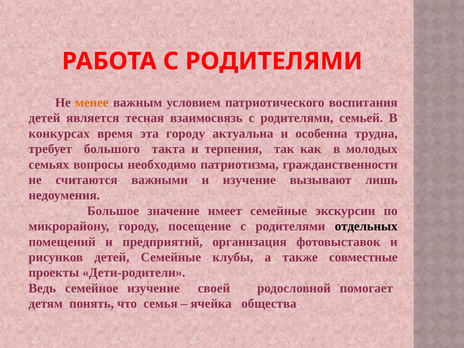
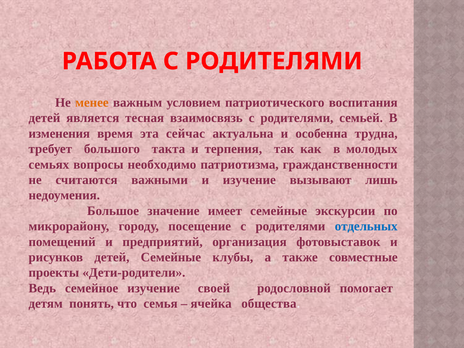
конкурсах: конкурсах -> изменения (59, 133)
эта городу: городу -> сейчас (186, 133)
отдельных colour: black -> blue (366, 226)
